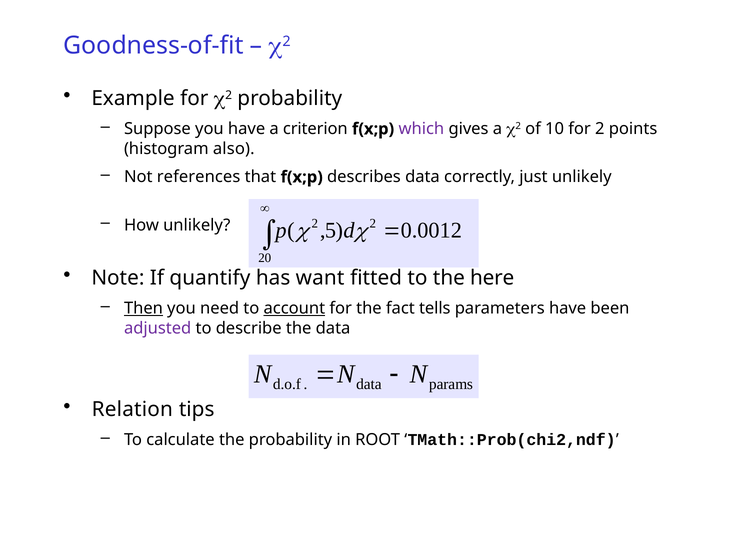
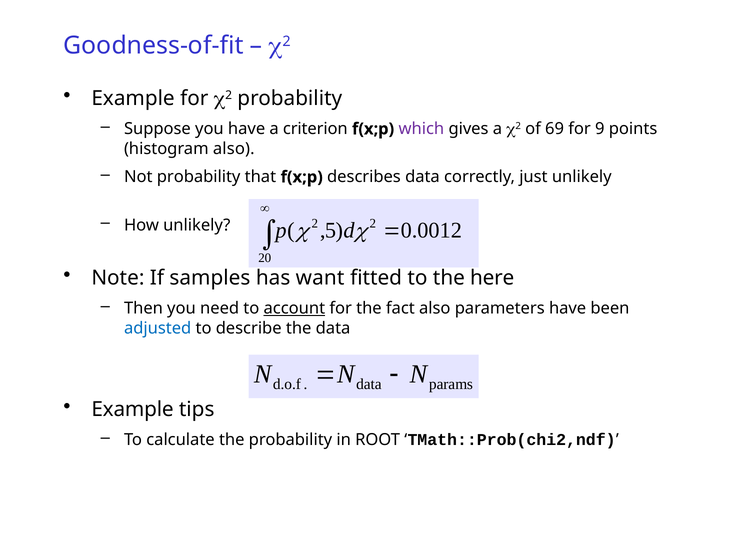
10: 10 -> 69 (555, 129)
for 2: 2 -> 9 (600, 129)
Not references: references -> probability (199, 177)
quantify: quantify -> samples (210, 278)
Then underline: present -> none (143, 308)
fact tells: tells -> also (435, 308)
adjusted colour: purple -> blue (158, 328)
Relation: Relation -> Example (133, 409)
